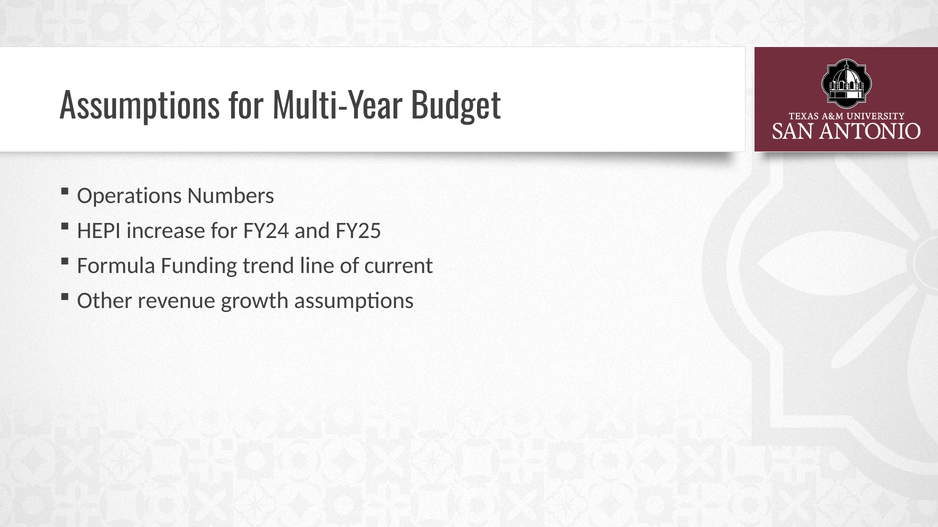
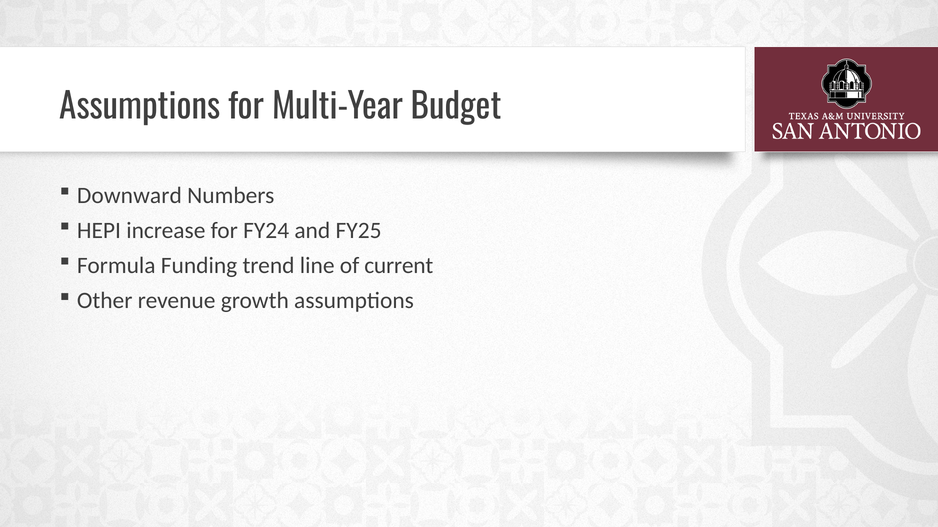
Operations: Operations -> Downward (129, 196)
